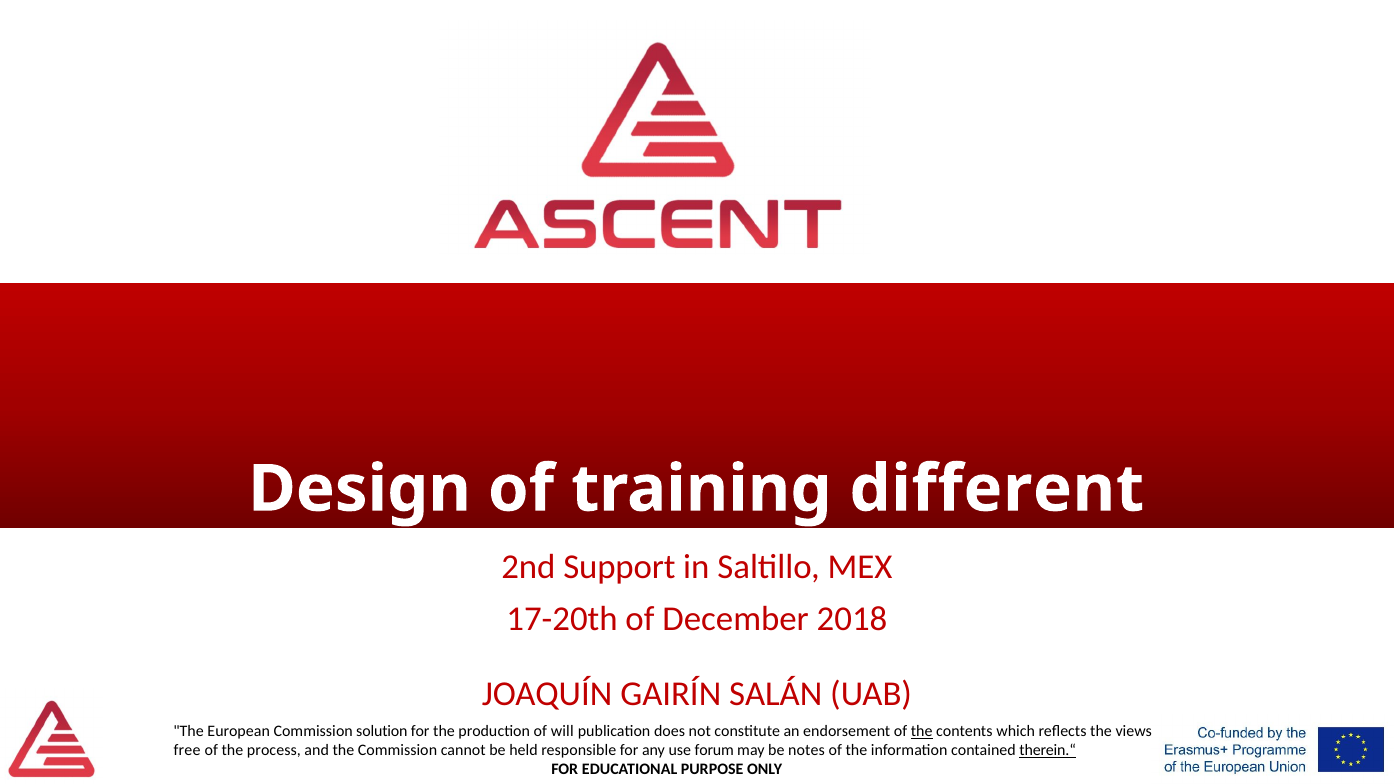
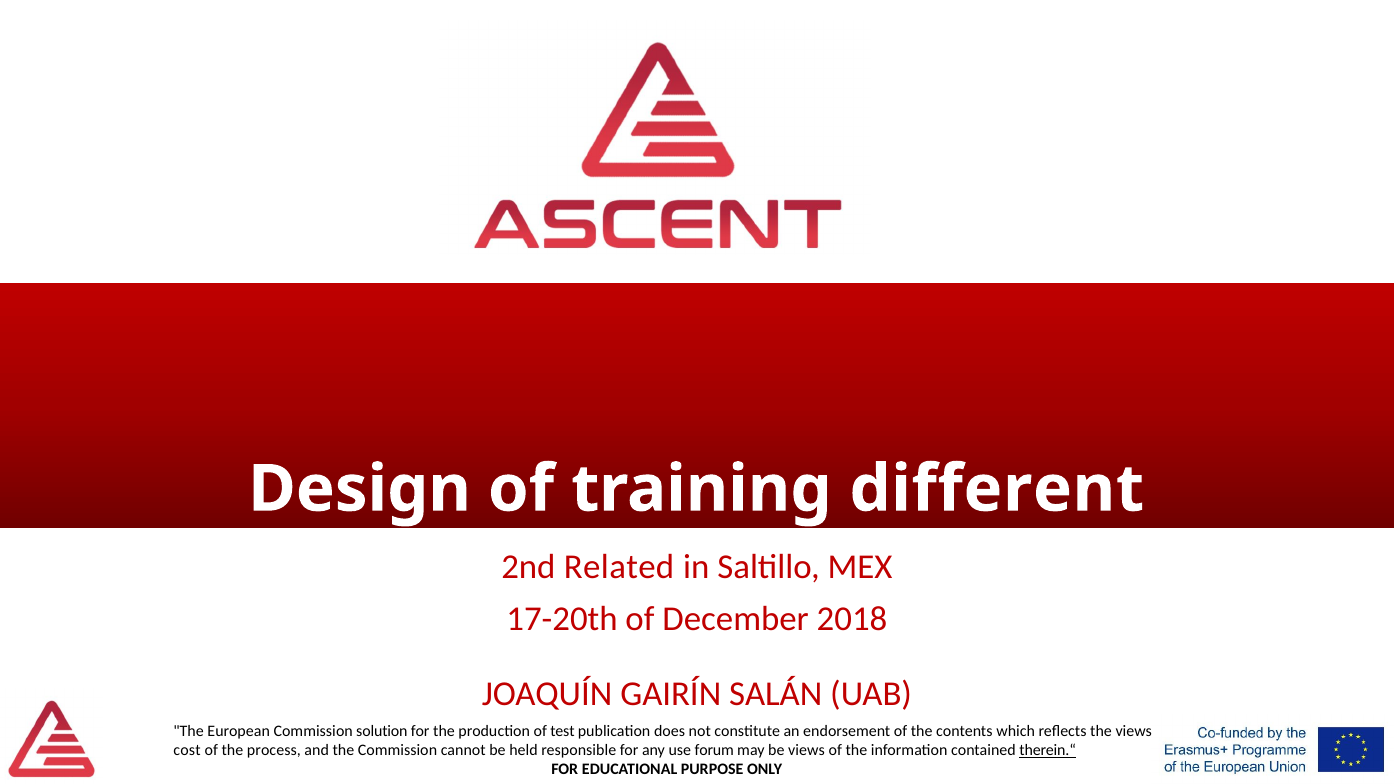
Support: Support -> Related (619, 567)
will: will -> test (562, 731)
the underline: present -> none (922, 731)
free: free -> cost (187, 750)
be notes: notes -> views (806, 750)
